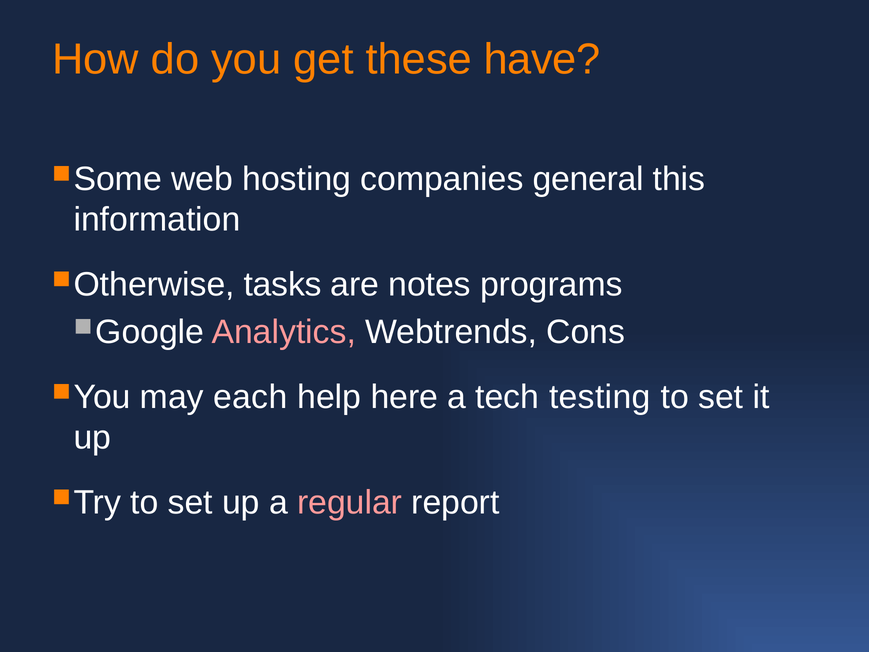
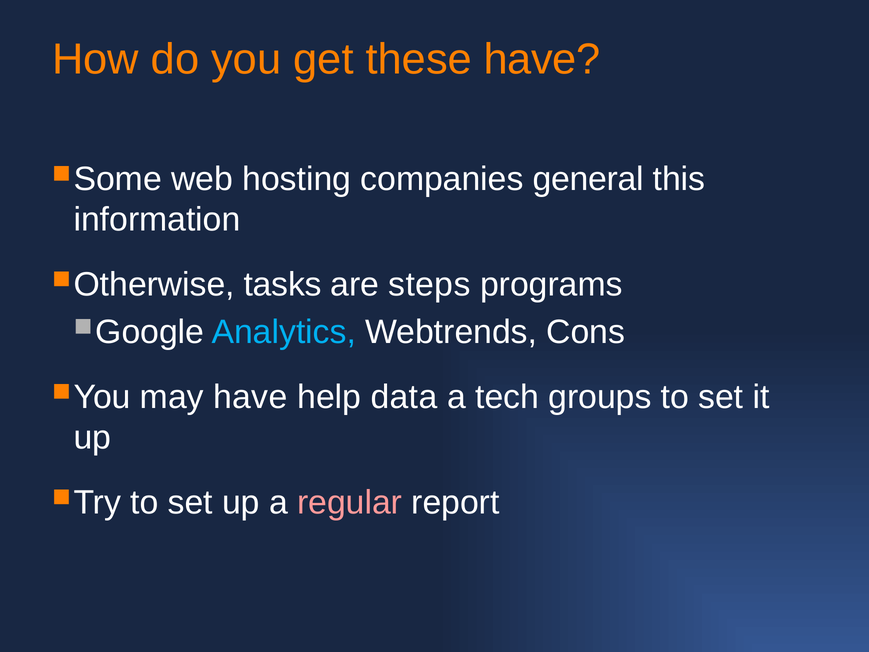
notes: notes -> steps (429, 284)
Analytics colour: pink -> light blue (284, 332)
may each: each -> have (250, 397)
here: here -> data (404, 397)
testing: testing -> groups (600, 397)
